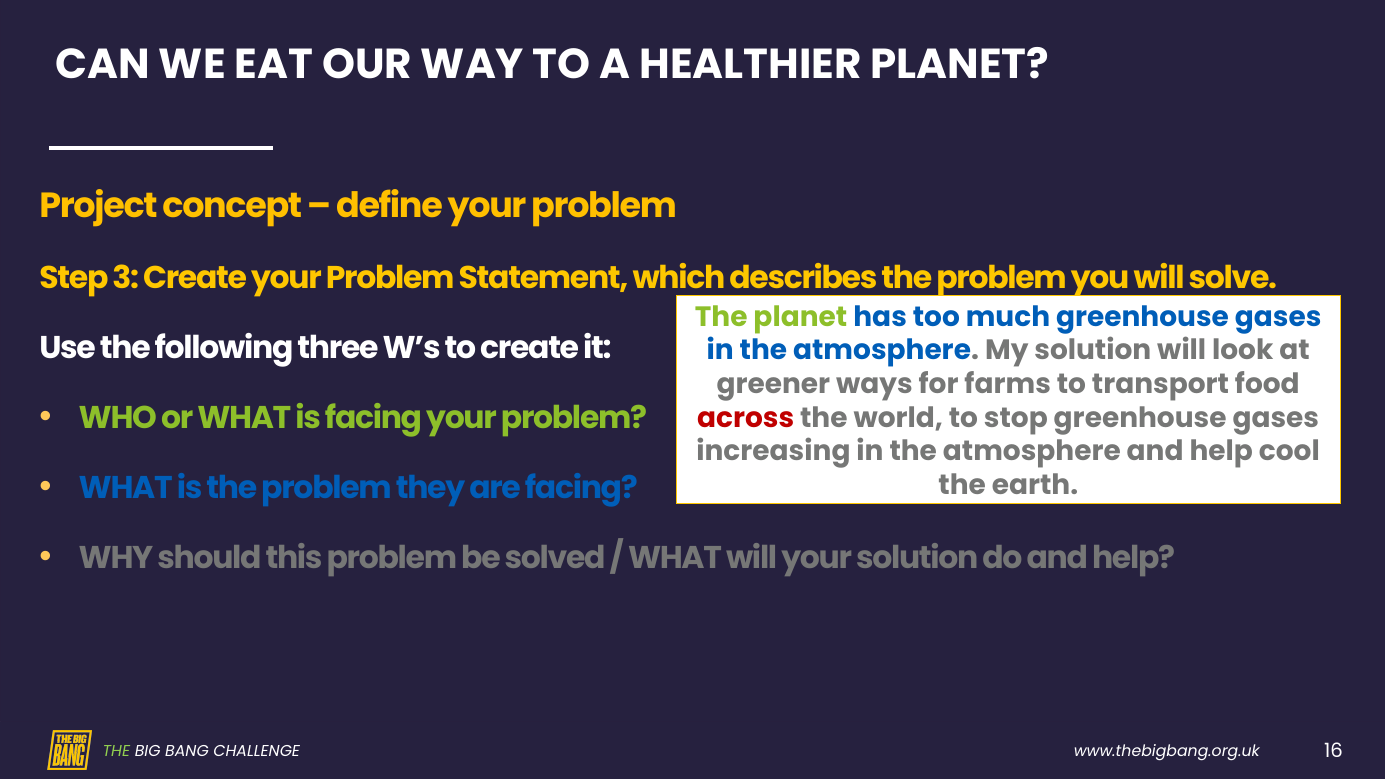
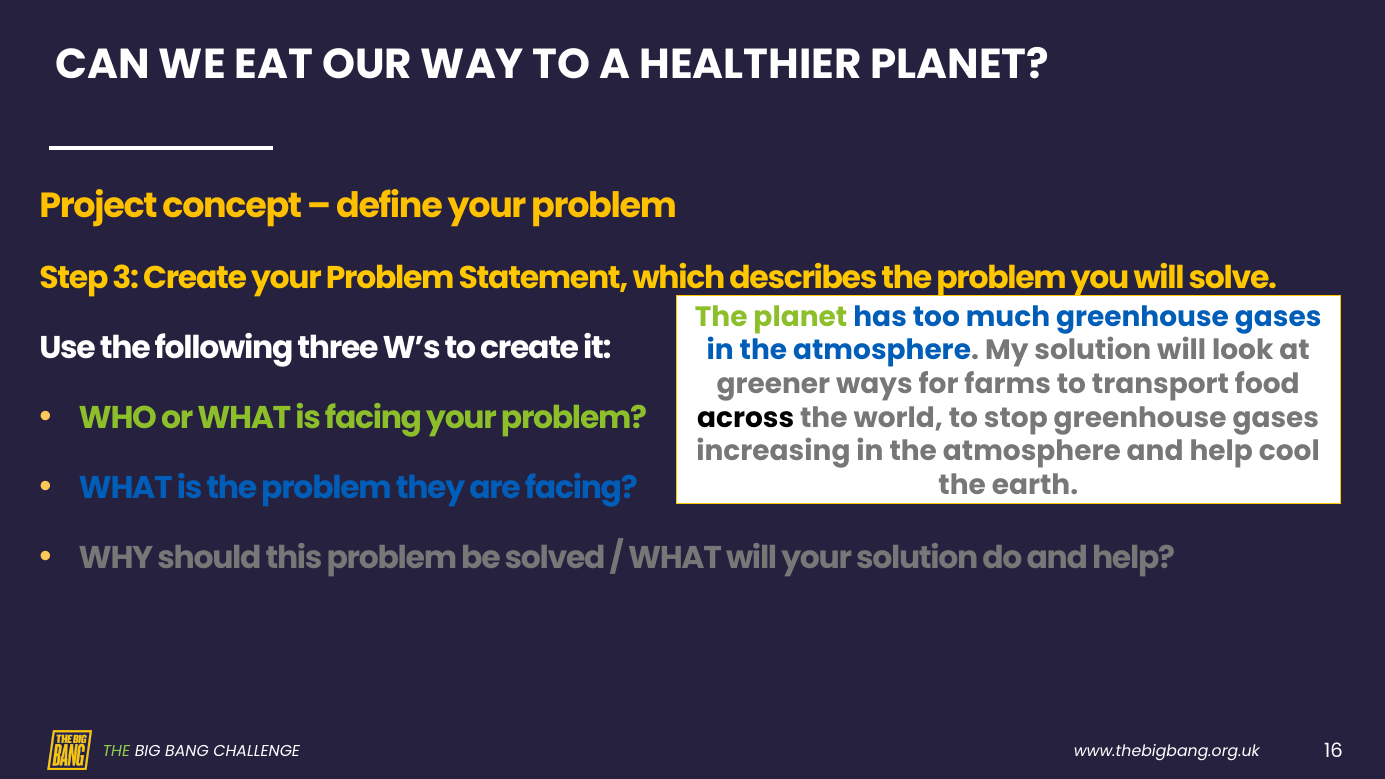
across colour: red -> black (746, 418)
